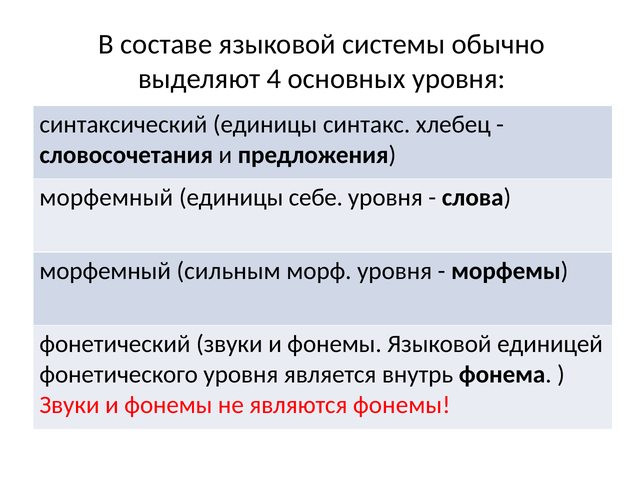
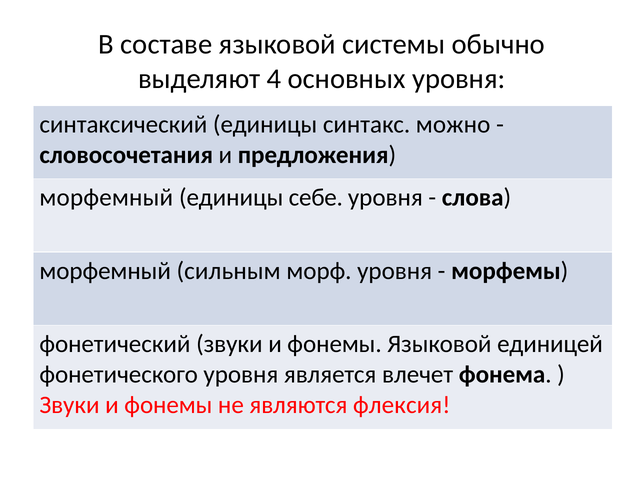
хлебец: хлебец -> можно (453, 124)
внутрь: внутрь -> влечет (418, 375)
являются фонемы: фонемы -> флексия (402, 405)
